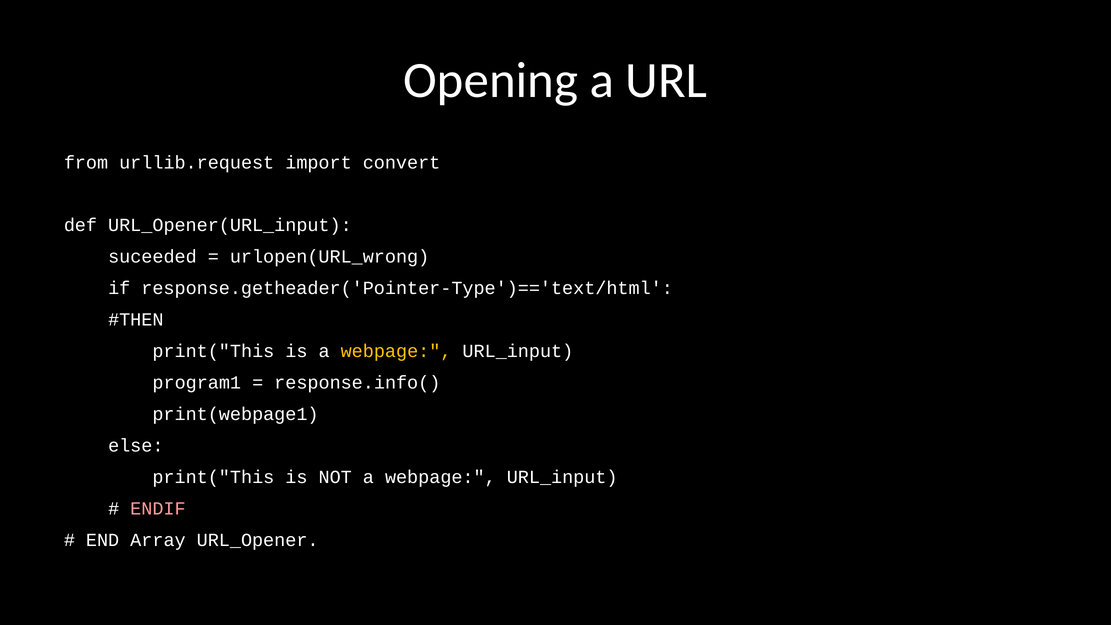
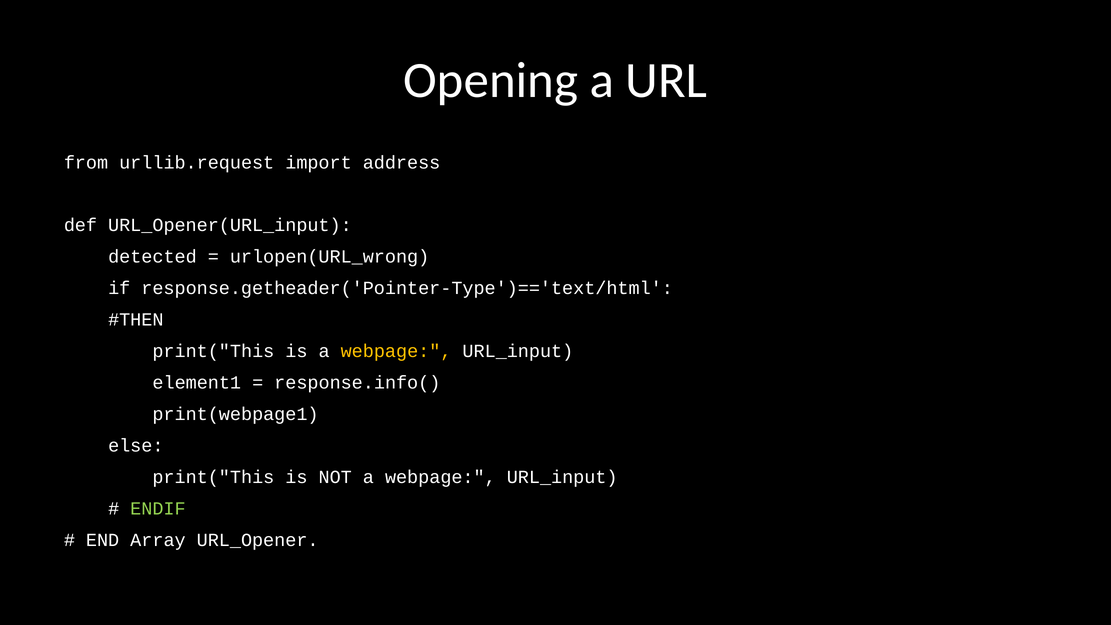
convert: convert -> address (402, 162)
suceeded: suceeded -> detected (152, 257)
program1: program1 -> element1 (197, 383)
ENDIF colour: pink -> light green (158, 509)
